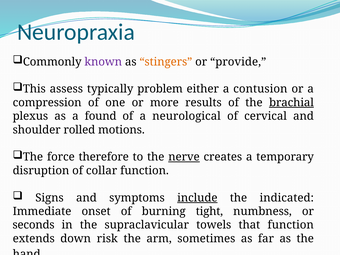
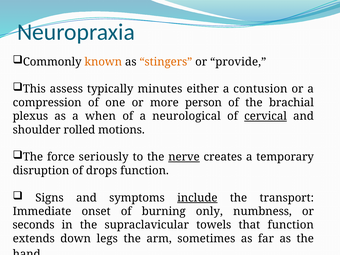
known colour: purple -> orange (103, 62)
problem: problem -> minutes (160, 89)
results: results -> person (203, 103)
brachial underline: present -> none (291, 103)
found: found -> when (101, 116)
cervical underline: none -> present (266, 116)
therefore: therefore -> seriously (104, 157)
collar: collar -> drops (102, 171)
indicated: indicated -> transport (287, 198)
tight: tight -> only (209, 211)
risk: risk -> legs (107, 239)
